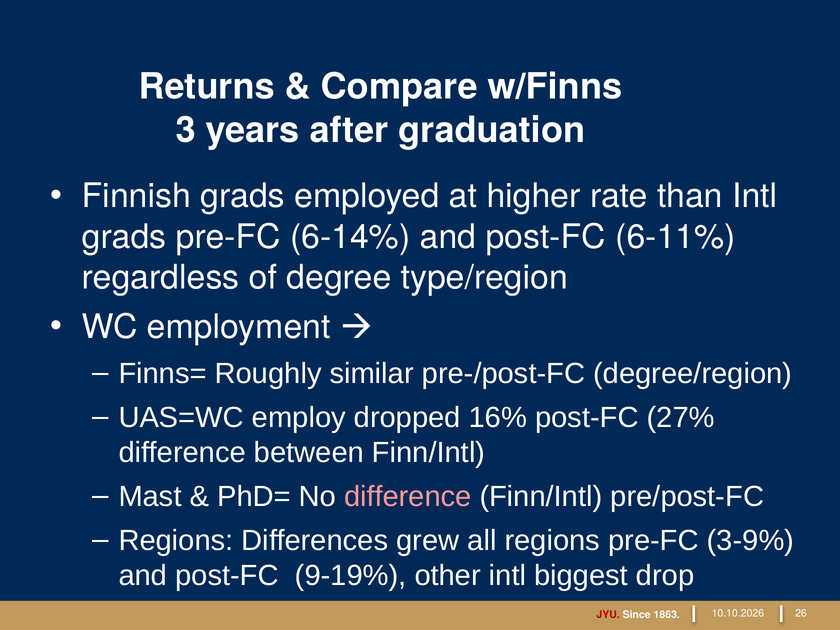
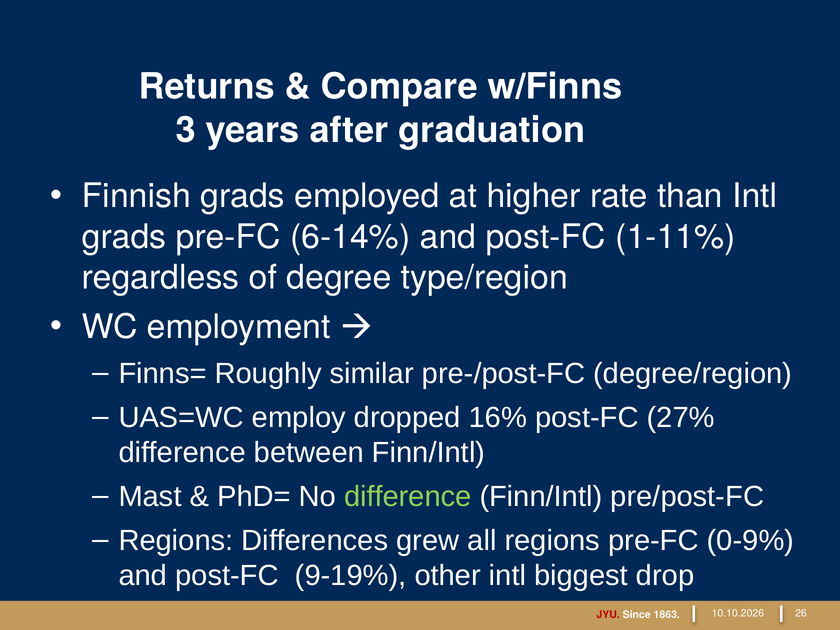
6-11%: 6-11% -> 1-11% (675, 237)
difference colour: pink -> light green (408, 496)
3-9%: 3-9% -> 0-9% (750, 540)
